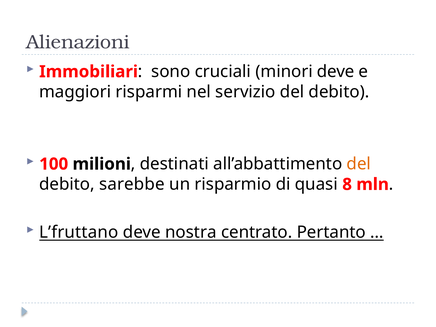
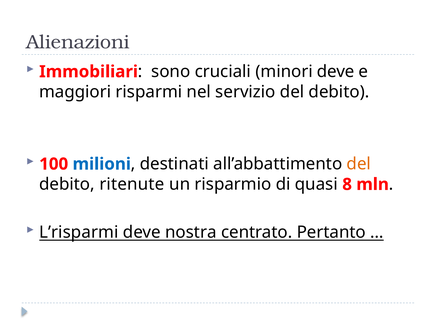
milioni colour: black -> blue (102, 164)
sarebbe: sarebbe -> ritenute (132, 184)
L’fruttano: L’fruttano -> L’risparmi (79, 232)
